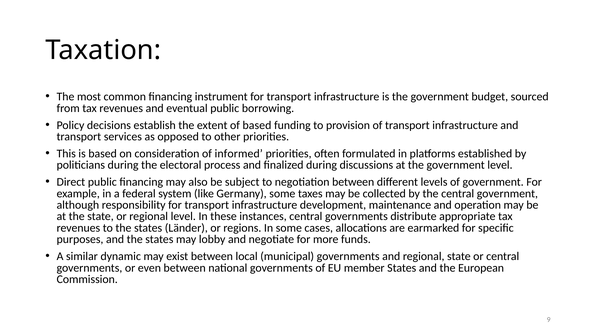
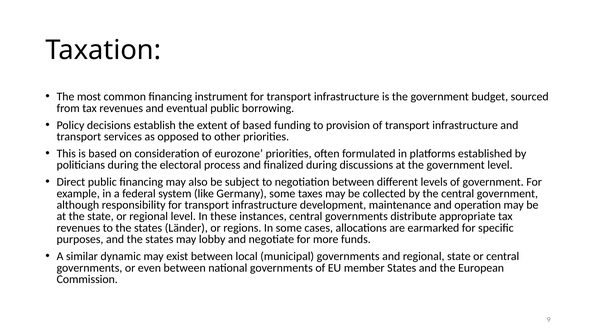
informed: informed -> eurozone (239, 154)
